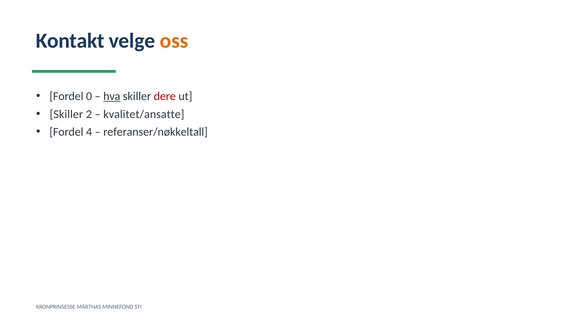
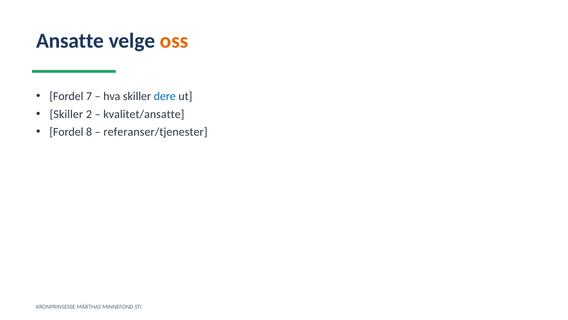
Kontakt: Kontakt -> Ansatte (70, 41)
0: 0 -> 7 (89, 96)
hva underline: present -> none (112, 96)
dere colour: red -> blue (165, 96)
4: 4 -> 8 (89, 132)
referanser/nøkkeltall: referanser/nøkkeltall -> referanser/tjenester (155, 132)
